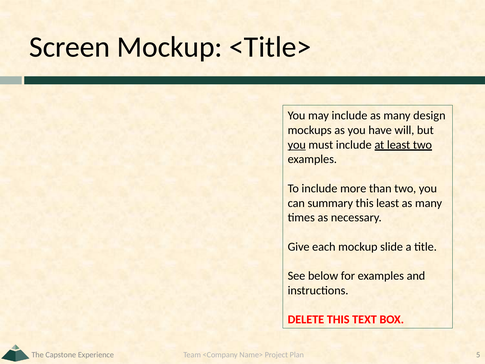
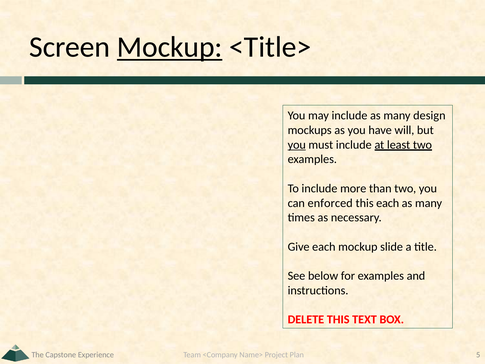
Mockup underline: none -> present (170, 47)
summary: summary -> enforced (330, 203)
this least: least -> each (388, 203)
